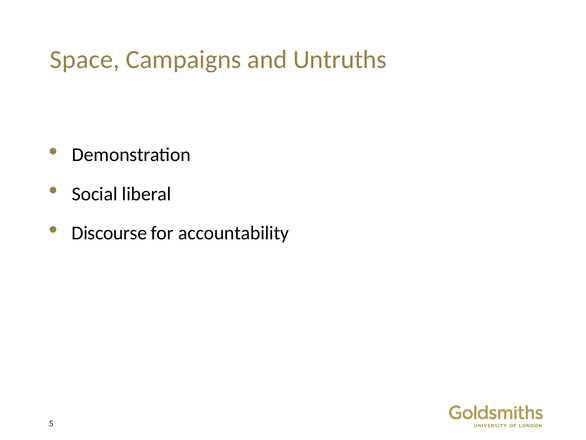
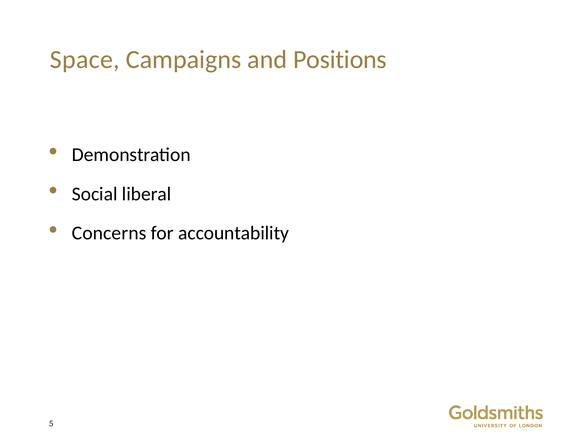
Untruths: Untruths -> Positions (340, 59)
Discourse: Discourse -> Concerns (109, 233)
